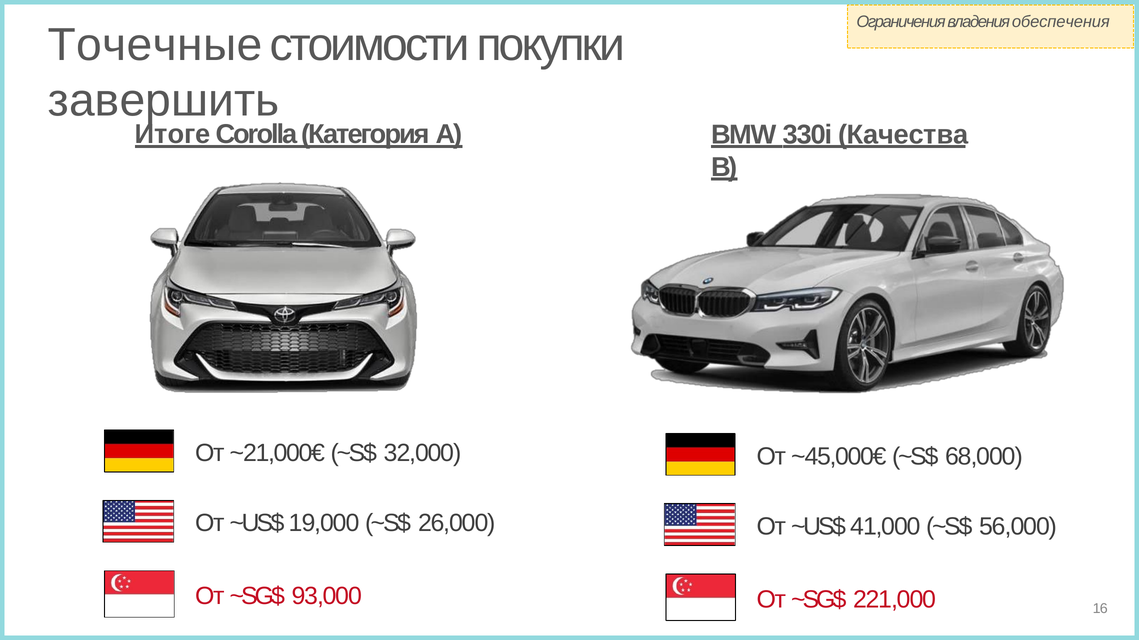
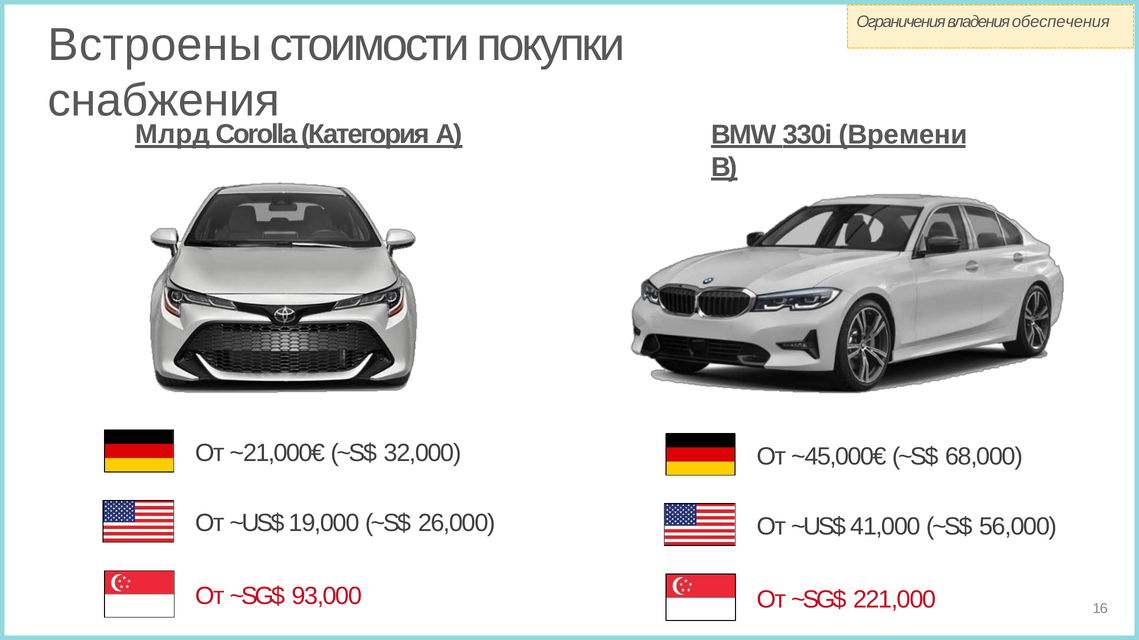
Точечные: Точечные -> Встроены (155, 45)
завершить: завершить -> снабжения (164, 101)
Итоге: Итоге -> Млрд (173, 135)
Качества: Качества -> Времени (903, 135)
